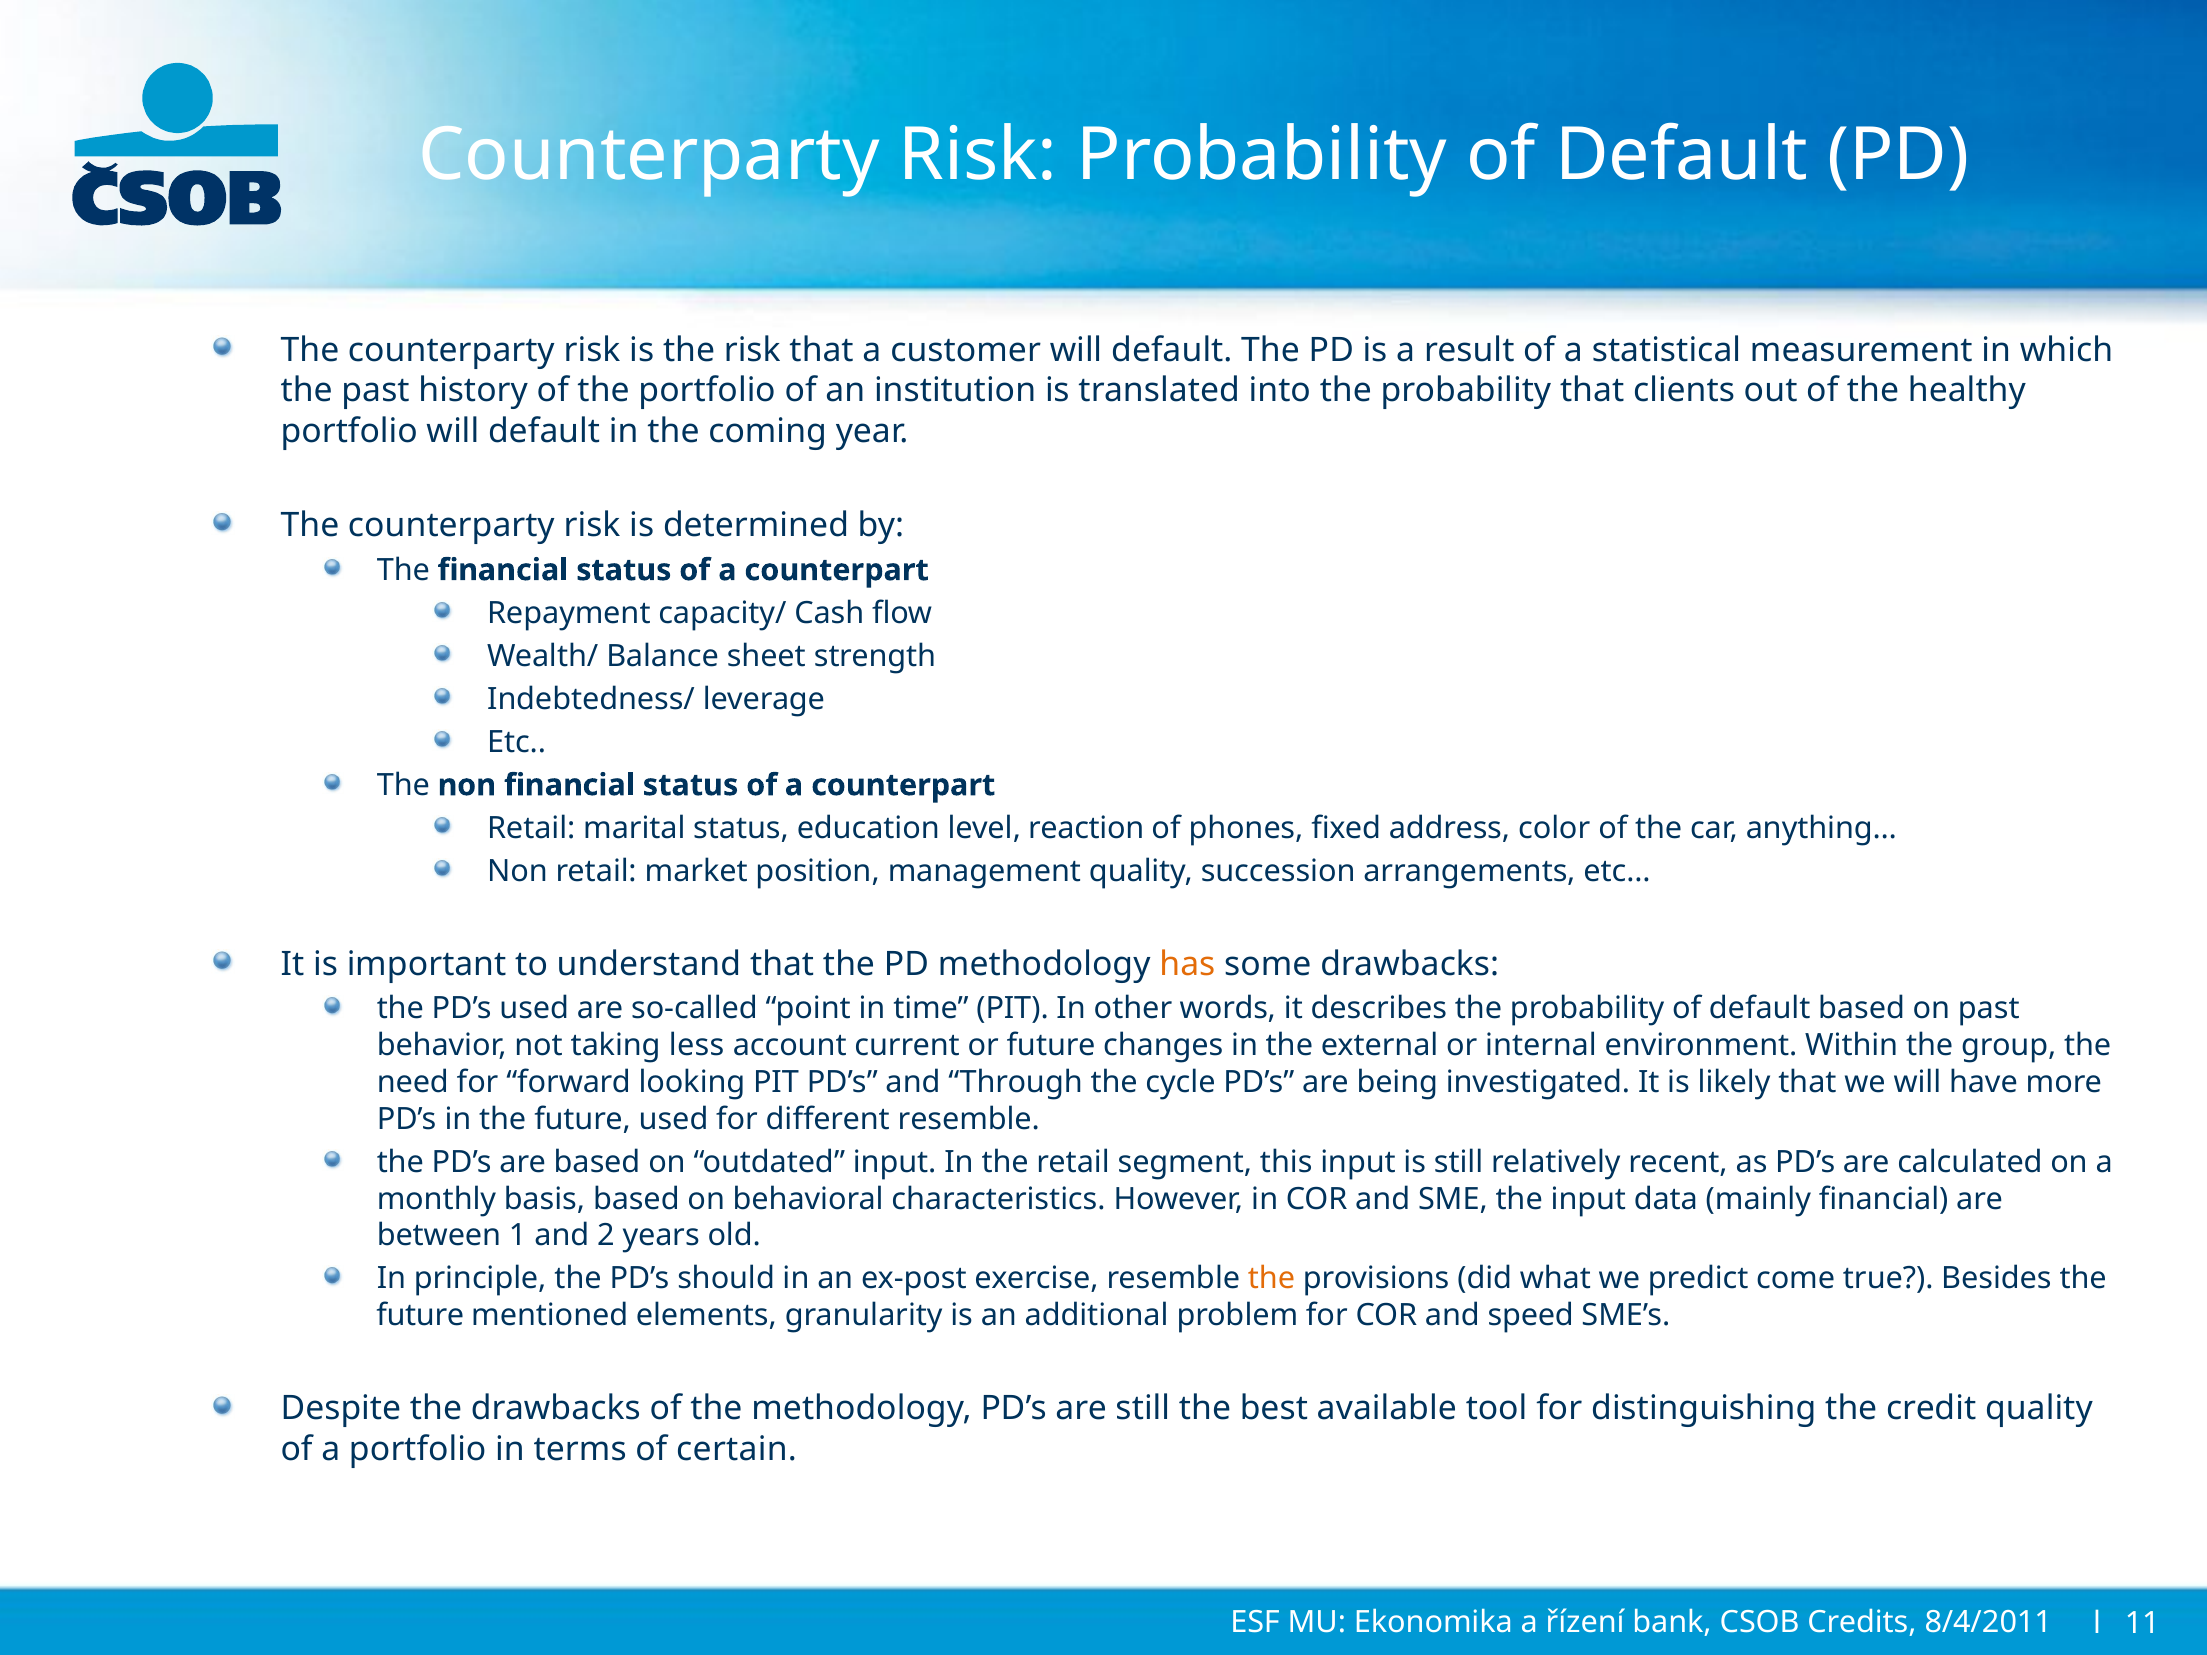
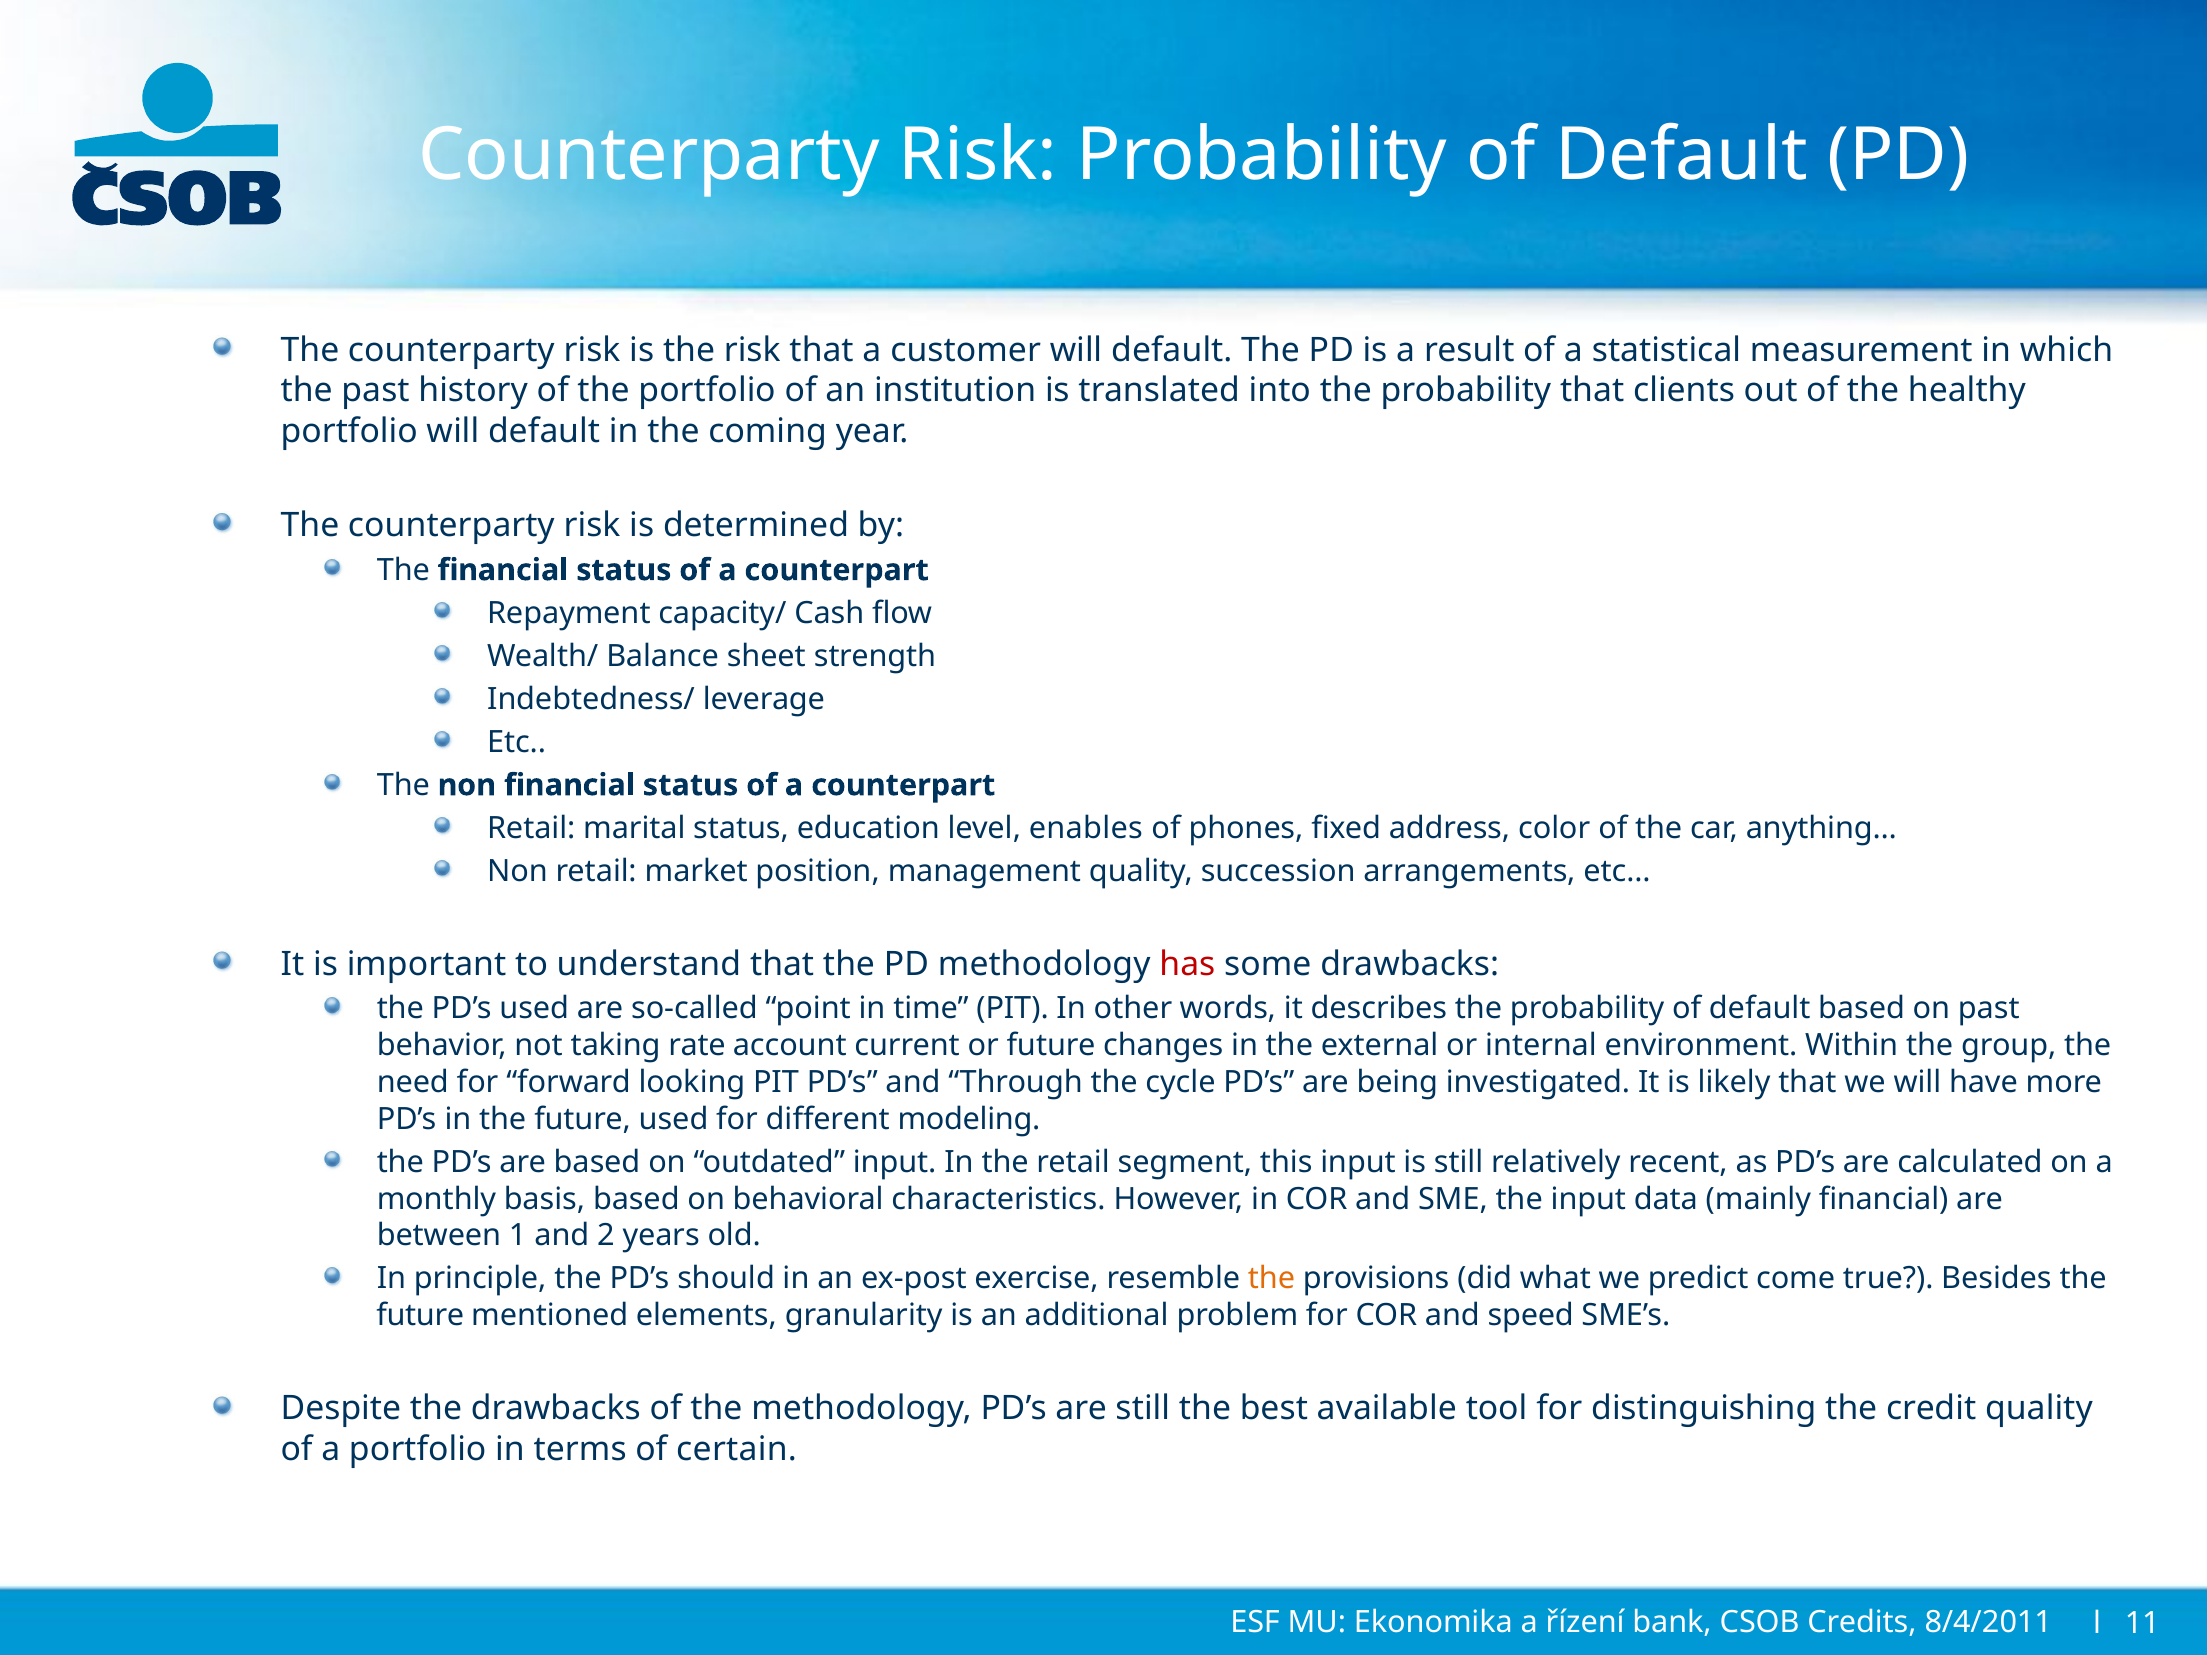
reaction: reaction -> enables (1086, 828)
has colour: orange -> red (1187, 964)
less: less -> rate (697, 1046)
different resemble: resemble -> modeling (969, 1119)
